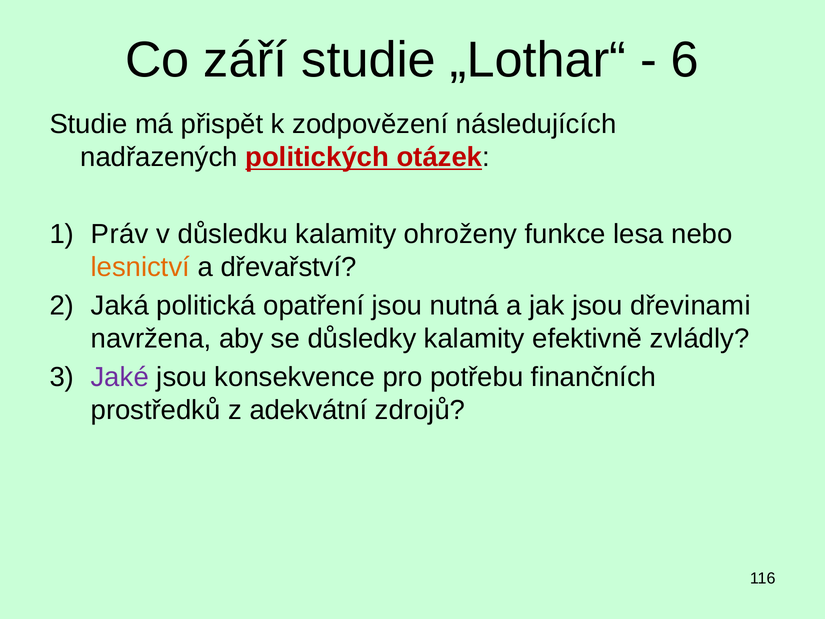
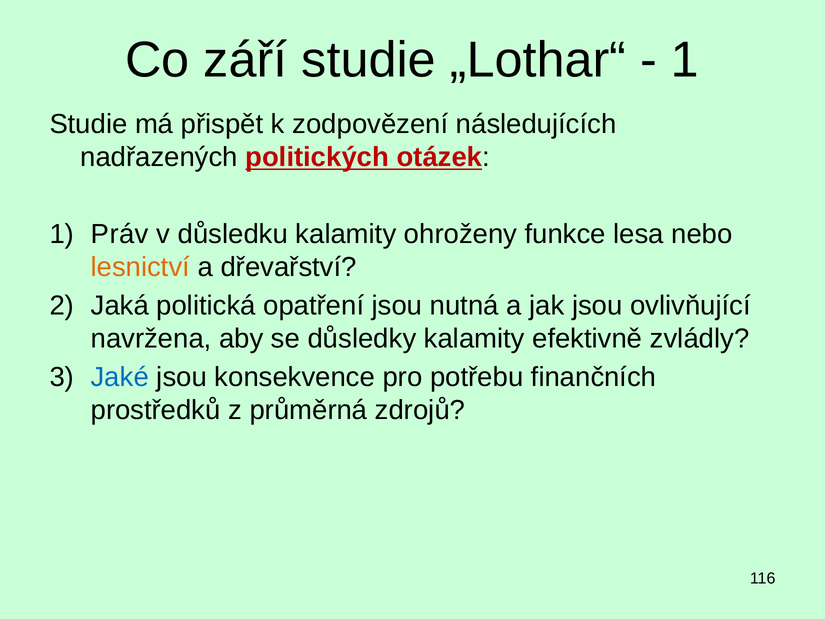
6: 6 -> 1 (685, 60)
dřevinami: dřevinami -> ovlivňující (690, 305)
Jaké colour: purple -> blue (120, 377)
adekvátní: adekvátní -> průměrná (308, 410)
